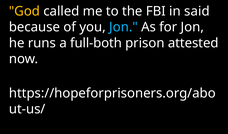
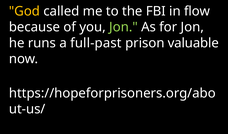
said: said -> flow (197, 11)
Jon colour: light blue -> light green (123, 27)
full-both: full-both -> full-past (96, 43)
attested: attested -> valuable (193, 43)
